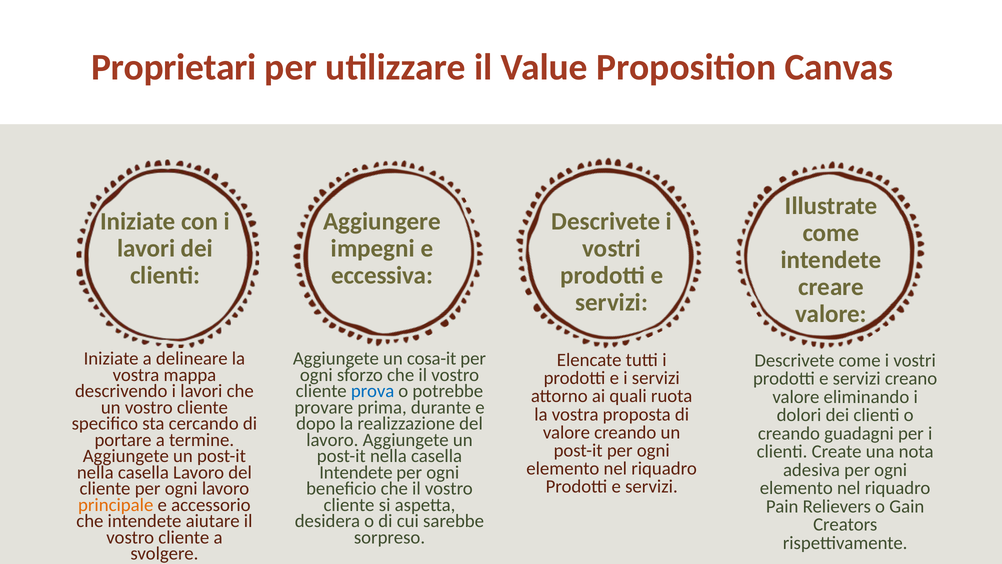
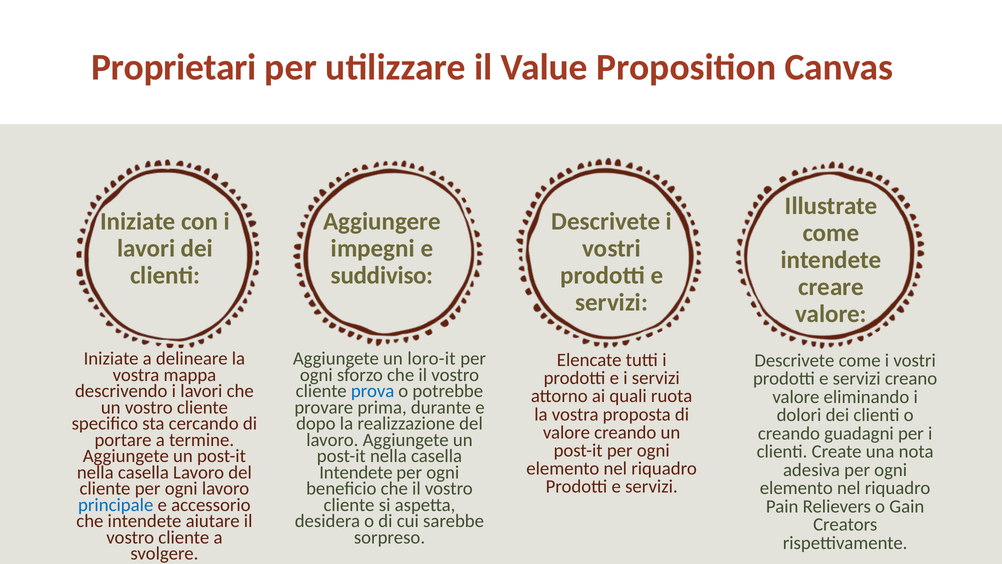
eccessiva: eccessiva -> suddiviso (382, 275)
cosa-it: cosa-it -> loro-it (431, 358)
principale colour: orange -> blue (116, 505)
